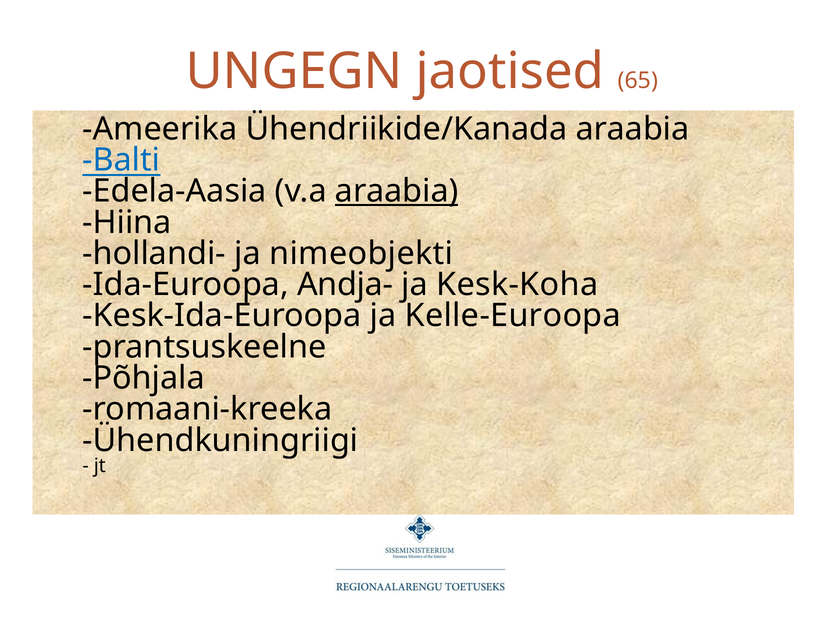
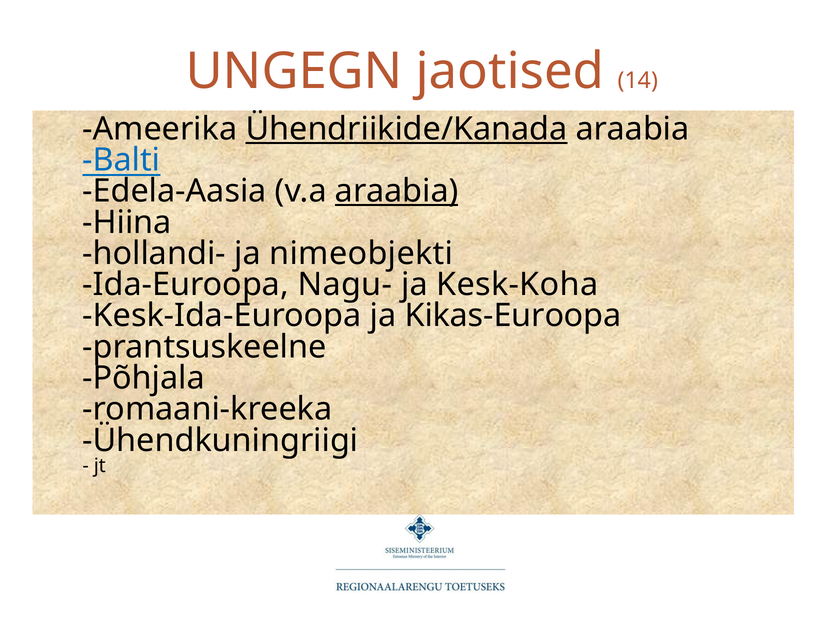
65: 65 -> 14 (638, 81)
Ühendriikide/Kanada underline: none -> present (407, 129)
Andja-: Andja- -> Nagu- (345, 285)
Kelle-Euroopa: Kelle-Euroopa -> Kikas-Euroopa (513, 316)
